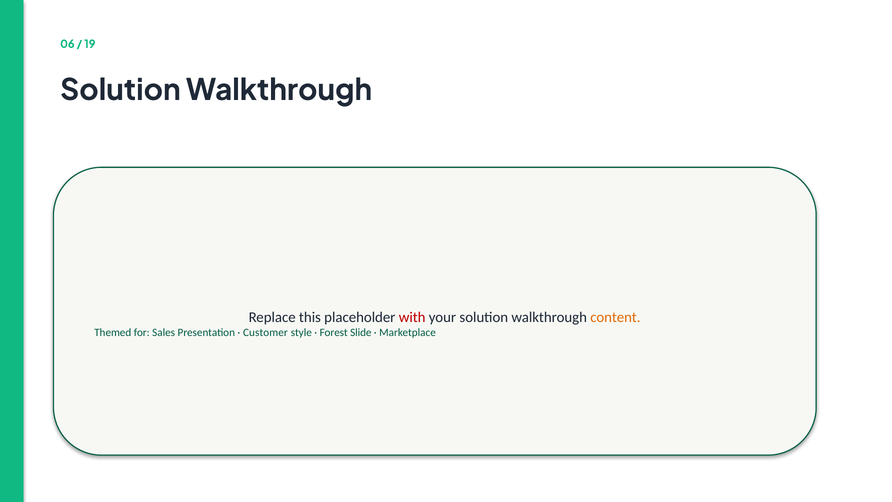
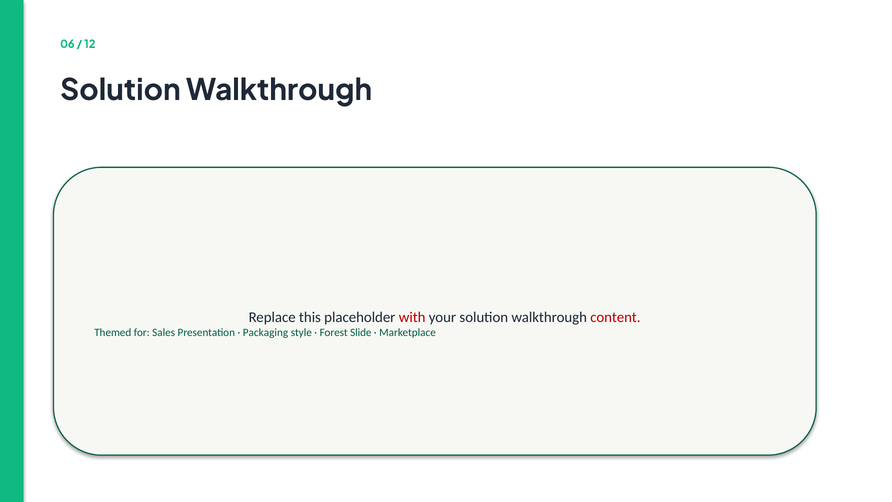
19: 19 -> 12 (90, 44)
content colour: orange -> red (615, 317)
Customer: Customer -> Packaging (265, 332)
